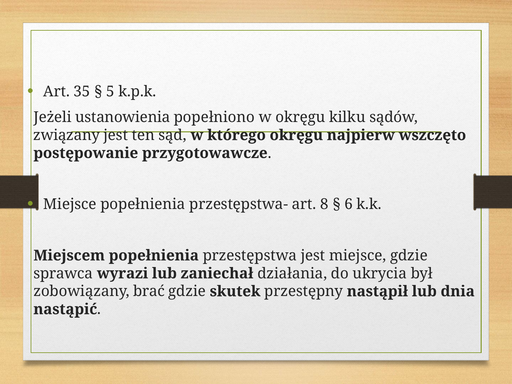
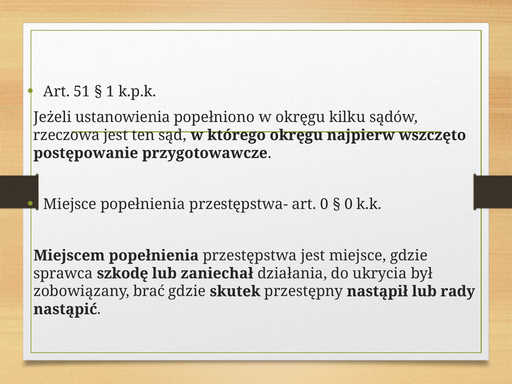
35: 35 -> 51 (82, 92)
5: 5 -> 1 (110, 92)
związany: związany -> rzeczowa (67, 135)
art 8: 8 -> 0 (324, 204)
6: 6 -> 0 (349, 204)
wyrazi: wyrazi -> szkodę (123, 273)
dnia: dnia -> rady (458, 291)
